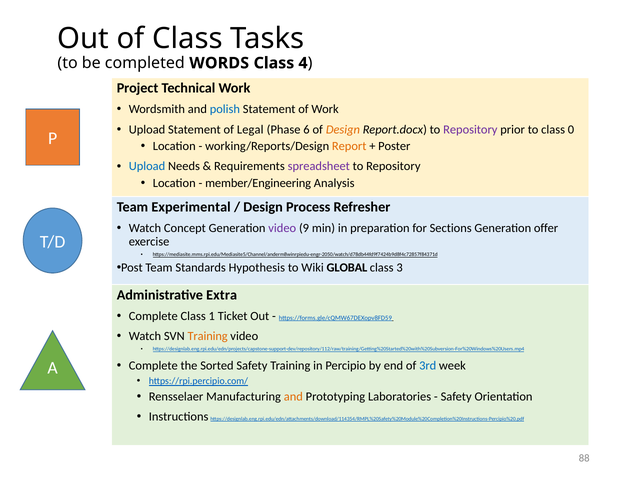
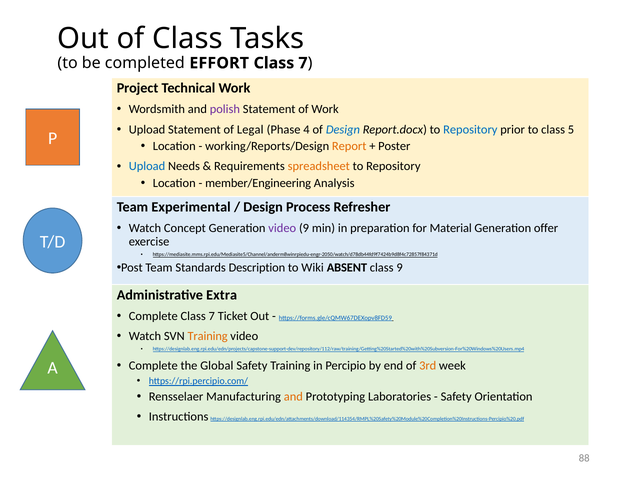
WORDS: WORDS -> EFFORT (219, 63)
4: 4 -> 7 (303, 63)
polish colour: blue -> purple (225, 109)
6: 6 -> 4 (307, 129)
Design colour: orange -> blue (343, 129)
Repository colour: purple -> blue (470, 129)
0: 0 -> 5 (571, 129)
spreadsheet colour: purple -> orange (319, 166)
Sections: Sections -> Material (451, 228)
Hypothesis: Hypothesis -> Description (257, 268)
GLOBAL: GLOBAL -> ABSENT (347, 268)
class 3: 3 -> 9 (400, 268)
Complete Class 1: 1 -> 7 (212, 316)
Sorted: Sorted -> Global (217, 365)
3rd colour: blue -> orange (428, 365)
